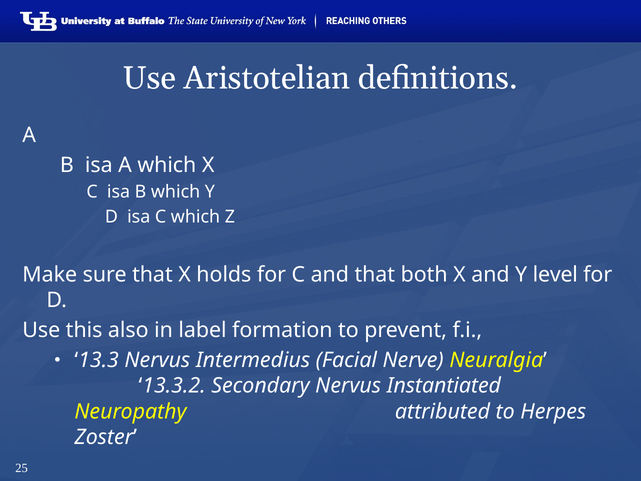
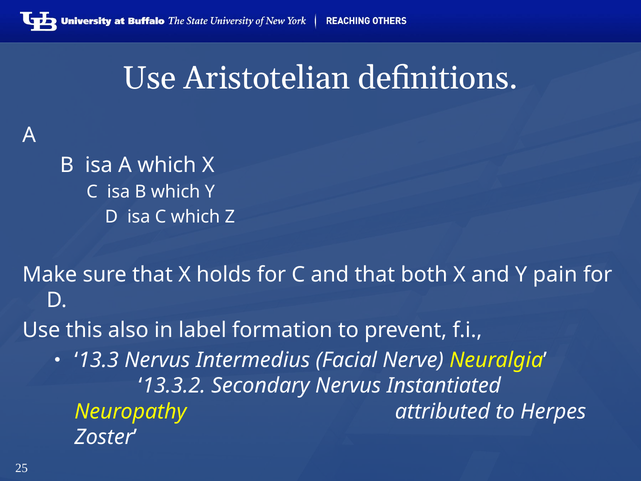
level: level -> pain (555, 275)
